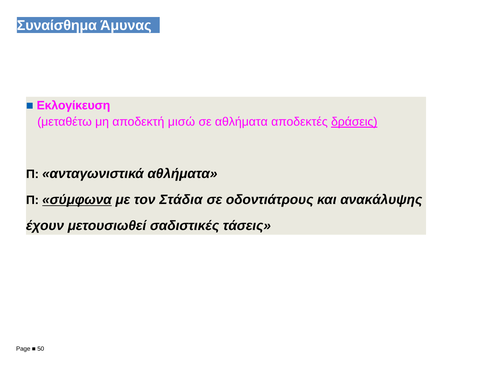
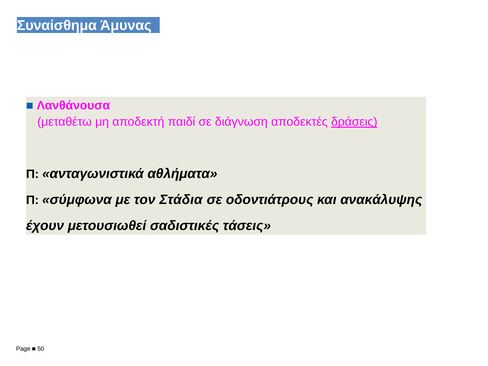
Εκλογίκευση: Εκλογίκευση -> Λανθάνουσα (73, 105)
μισώ: μισώ -> παιδί (182, 122)
σε αθλήματα: αθλήματα -> διάγνωση (241, 122)
σύμφωνα underline: present -> none (77, 200)
